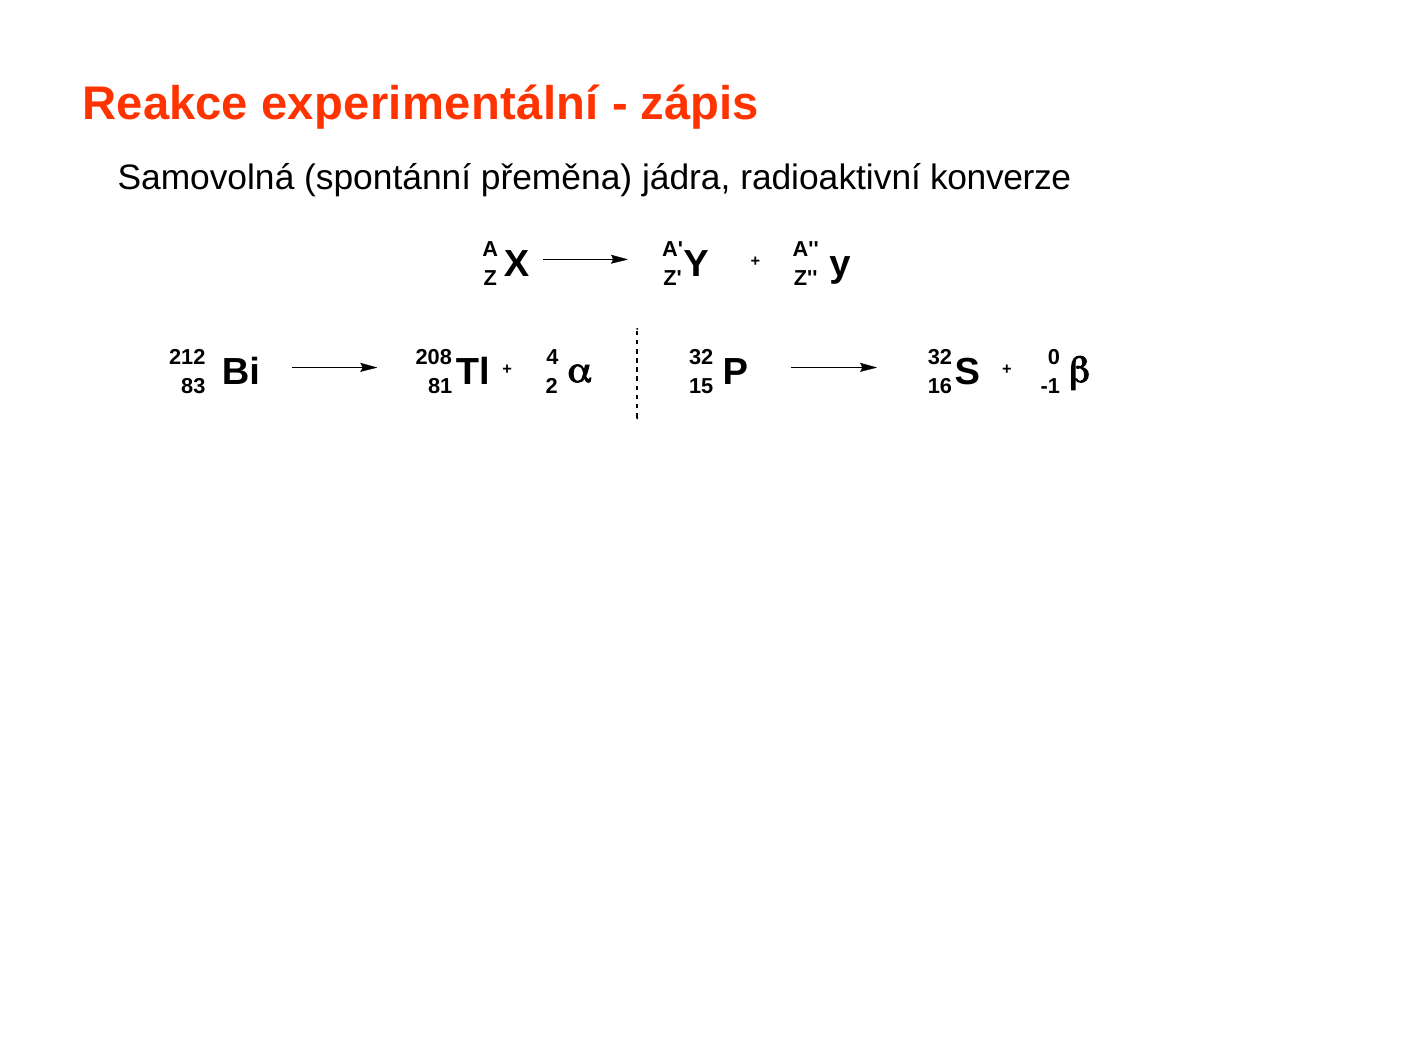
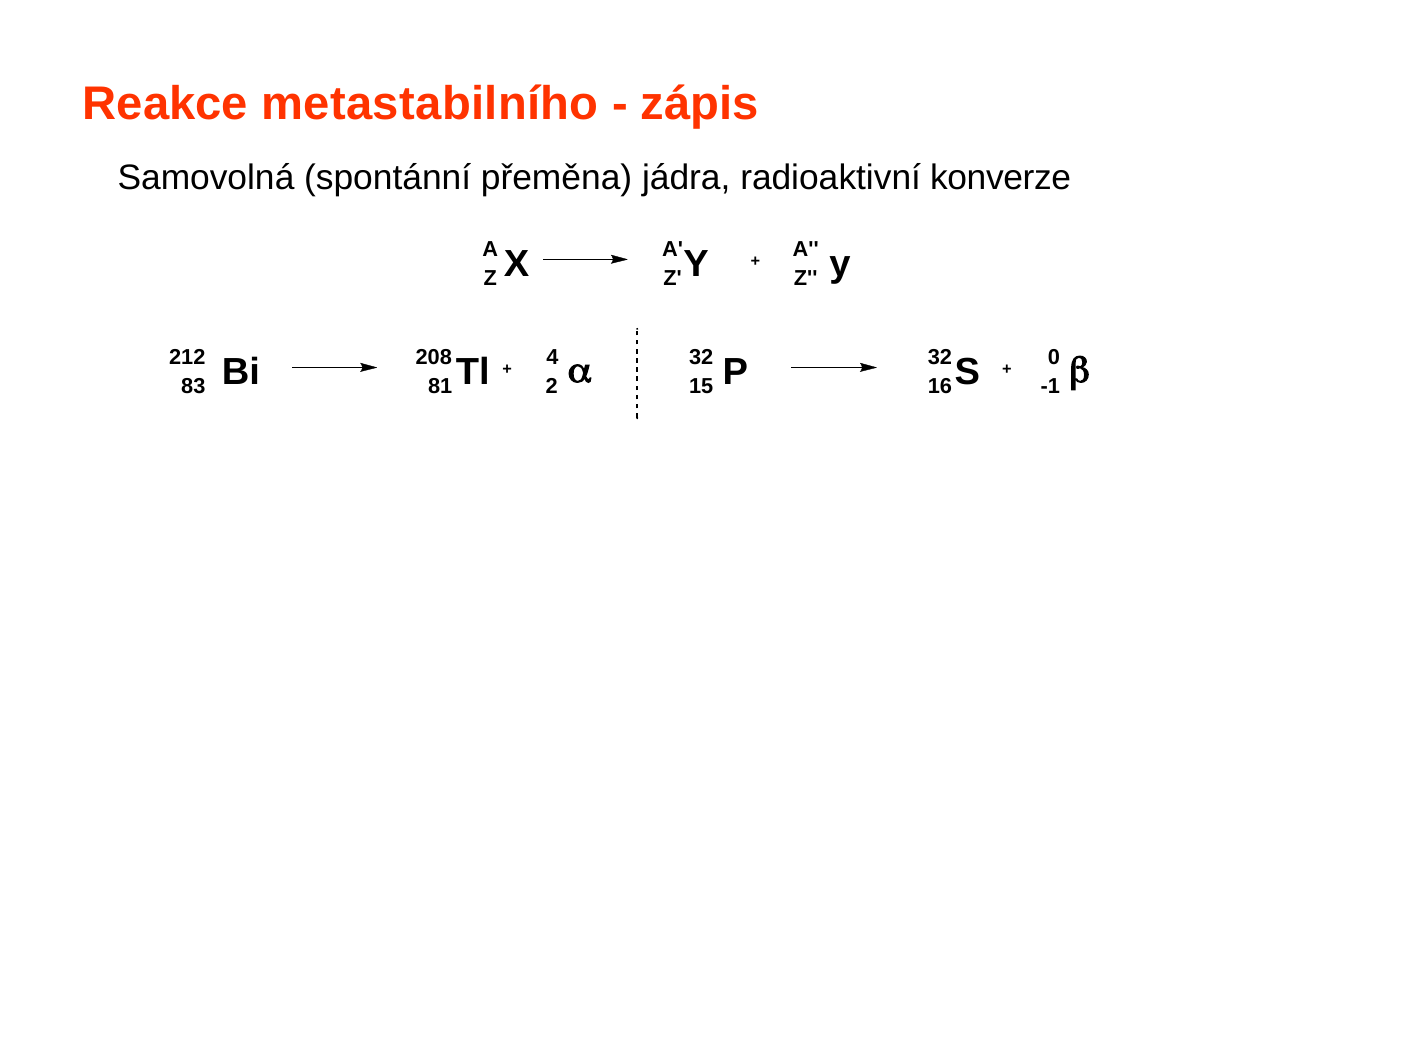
experimentální: experimentální -> metastabilního (430, 104)
